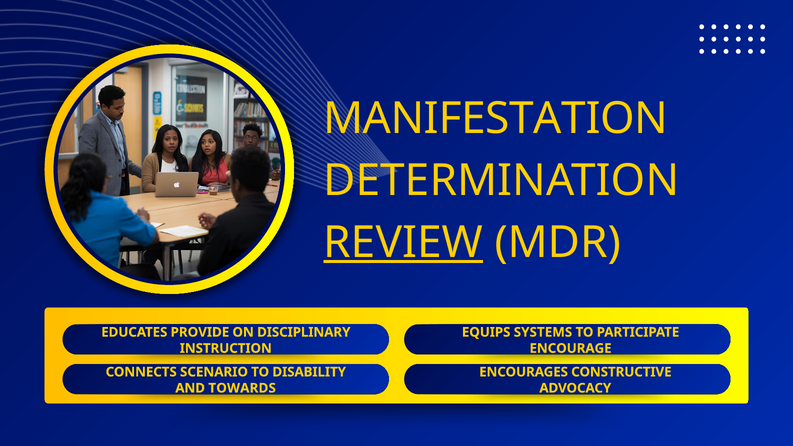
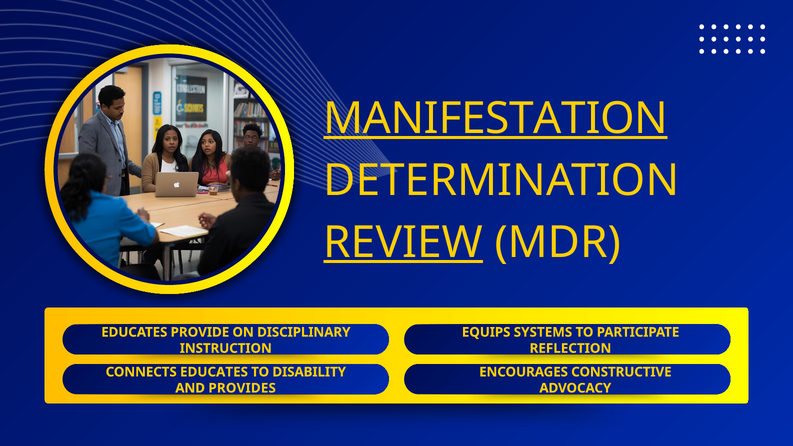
MANIFESTATION underline: none -> present (496, 118)
ENCOURAGE: ENCOURAGE -> REFLECTION (570, 348)
CONNECTS SCENARIO: SCENARIO -> EDUCATES (214, 372)
TOWARDS: TOWARDS -> PROVIDES (242, 388)
